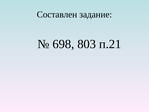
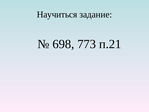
Составлен: Составлен -> Научиться (57, 14)
803: 803 -> 773 (87, 44)
